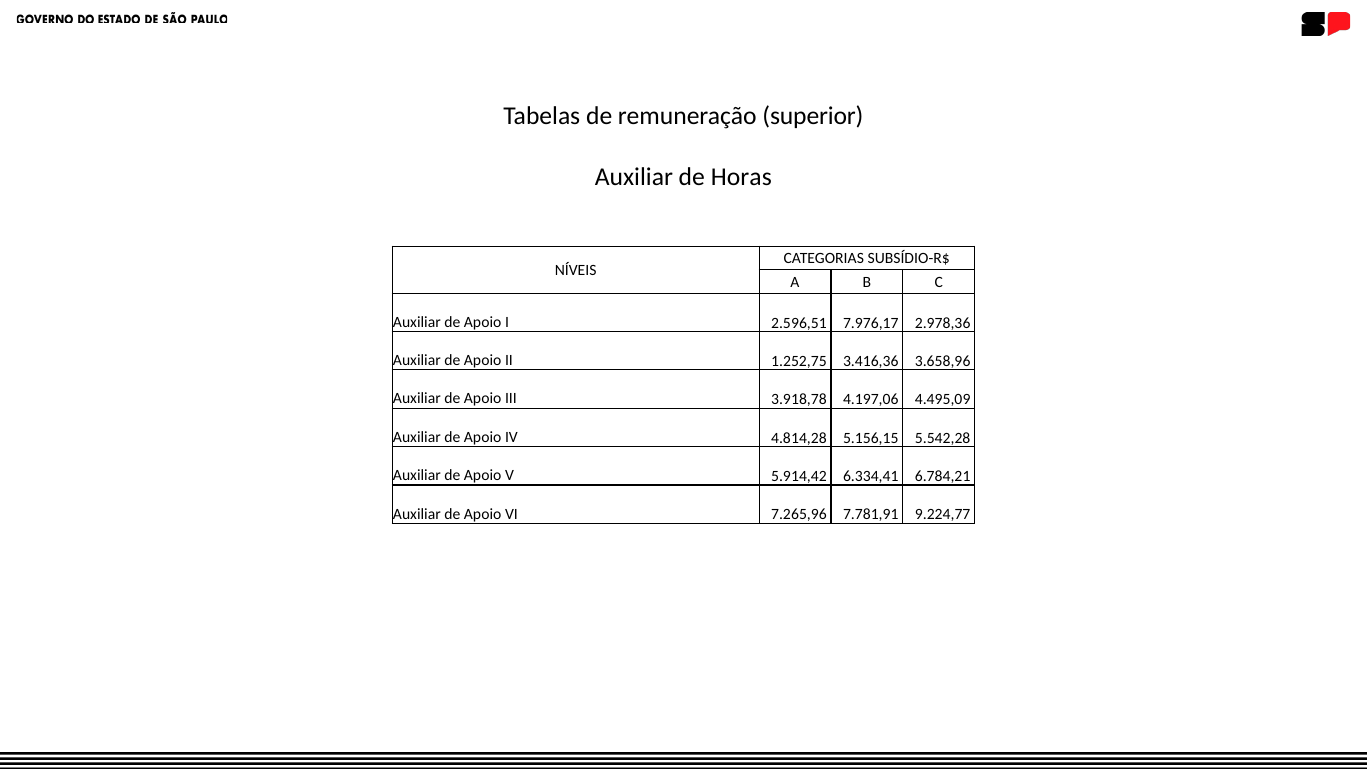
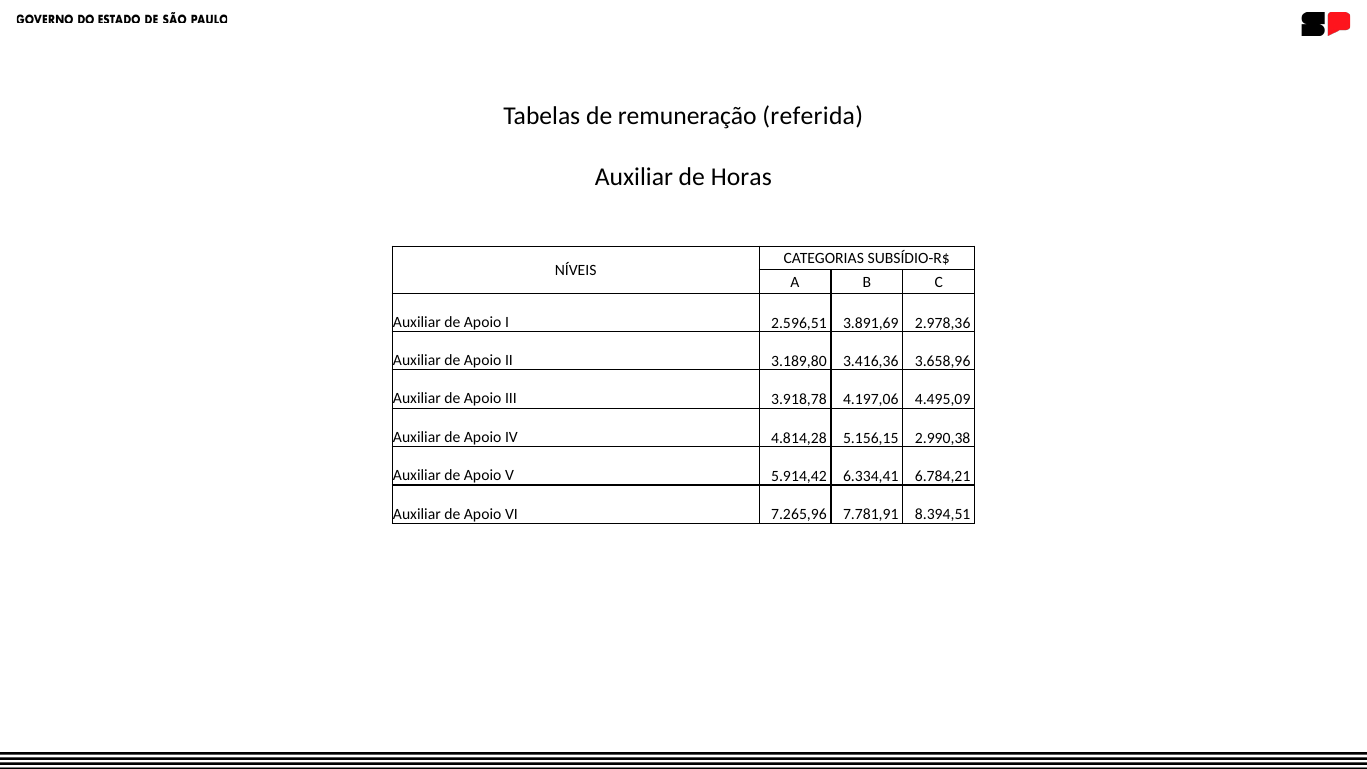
superior: superior -> referida (813, 116)
7.976,17: 7.976,17 -> 3.891,69 (871, 323)
1.252,75: 1.252,75 -> 3.189,80 (799, 361)
5.542,28: 5.542,28 -> 2.990,38 (943, 438)
9.224,77: 9.224,77 -> 8.394,51 (943, 515)
